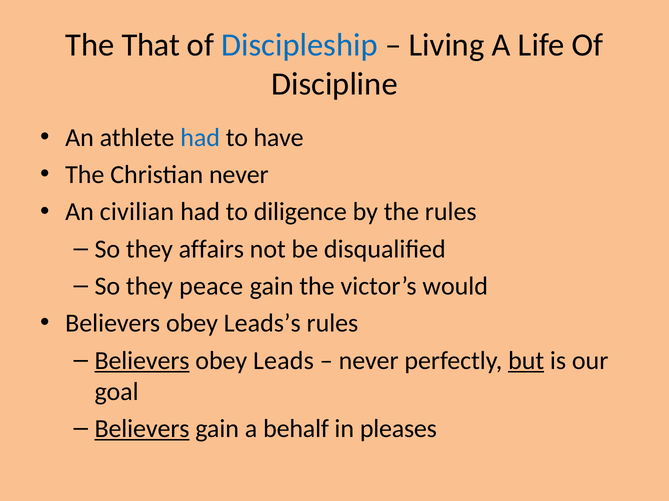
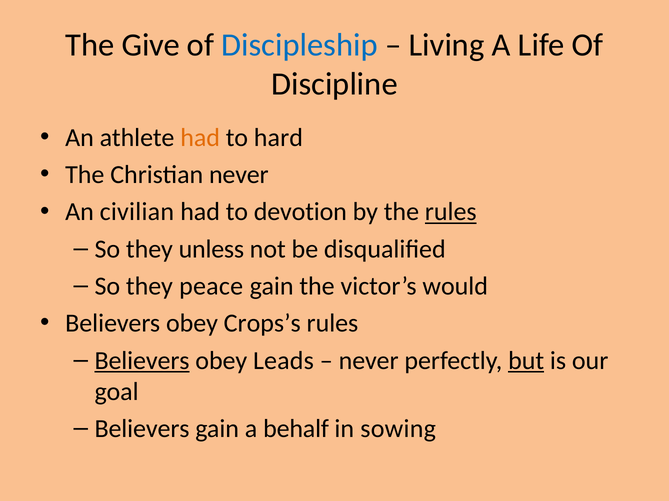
That: That -> Give (151, 45)
had colour: blue -> orange (200, 138)
have: have -> hard (278, 138)
diligence: diligence -> devotion (300, 212)
rules underline: none -> present (451, 212)
affairs: affairs -> unless (211, 249)
Leads’s: Leads’s -> Crops’s (262, 324)
Believers underline: present -> none (142, 429)
pleases: pleases -> sowing (398, 429)
